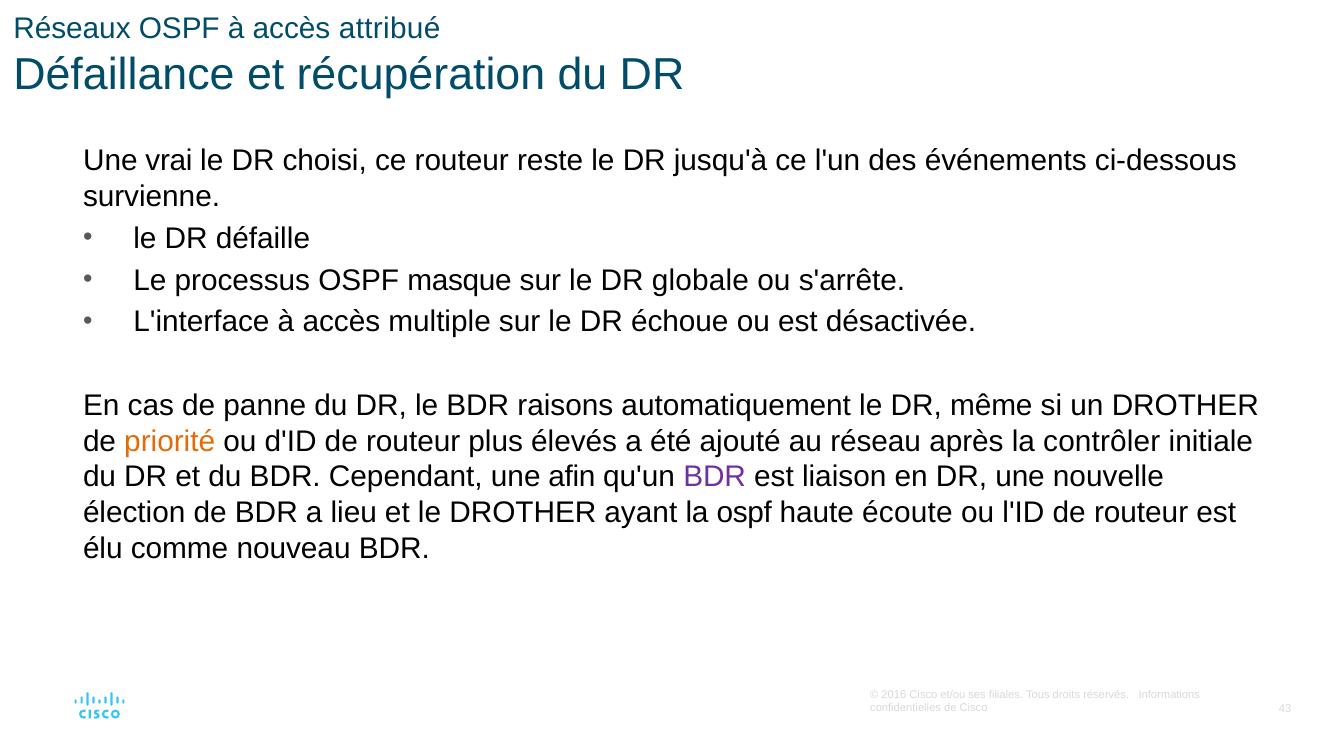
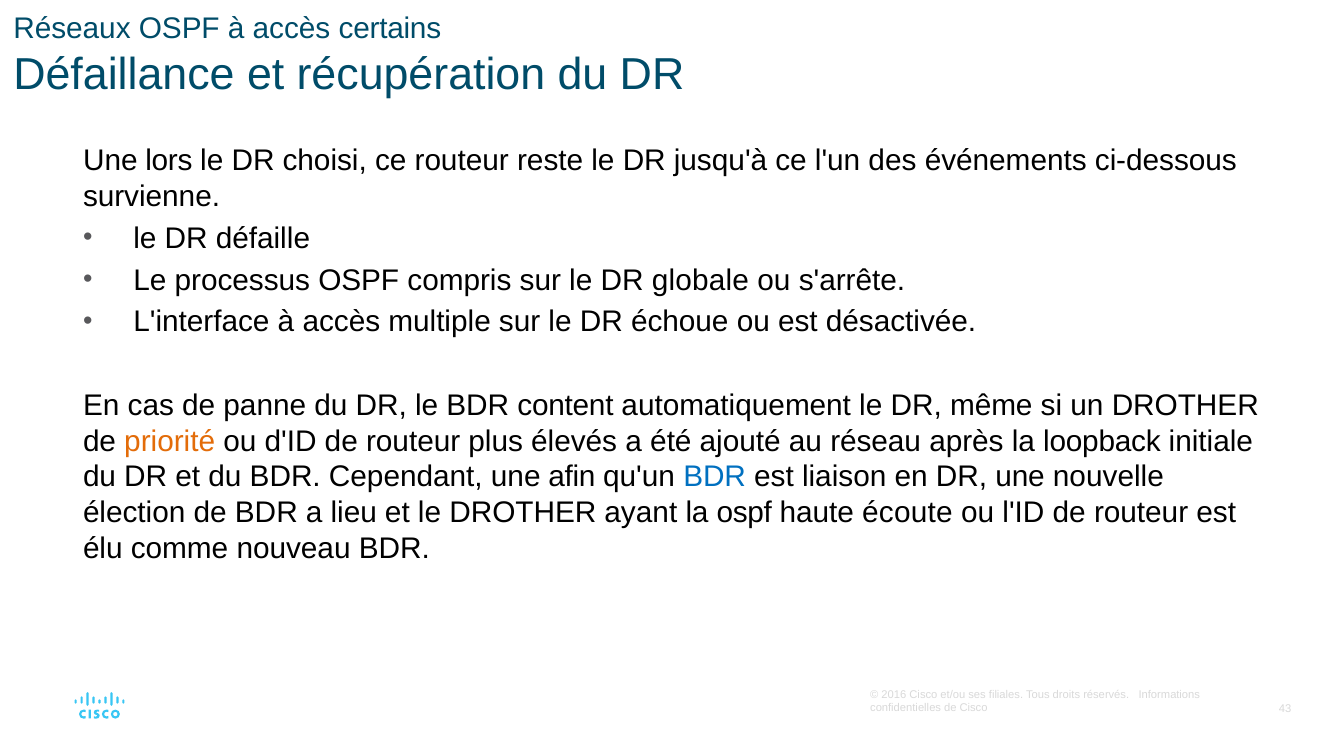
attribué: attribué -> certains (390, 29)
vrai: vrai -> lors (169, 161)
masque: masque -> compris (459, 280)
raisons: raisons -> content (565, 405)
contrôler: contrôler -> loopback (1102, 441)
BDR colour: purple -> blue (715, 477)
